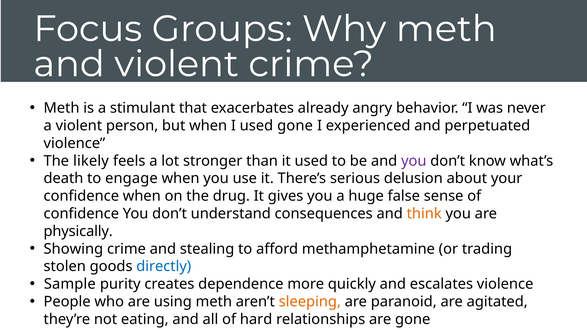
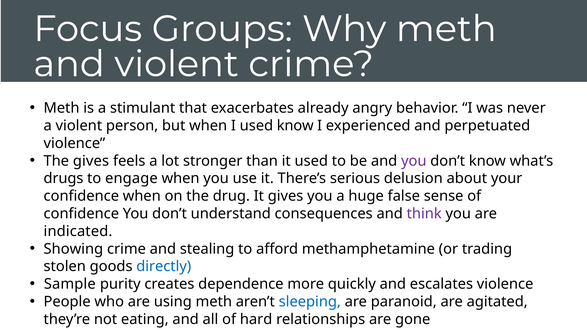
used gone: gone -> know (295, 126)
The likely: likely -> gives (91, 161)
death: death -> drugs (64, 179)
think colour: orange -> purple (424, 214)
physically: physically -> indicated (78, 231)
sleeping colour: orange -> blue (310, 302)
